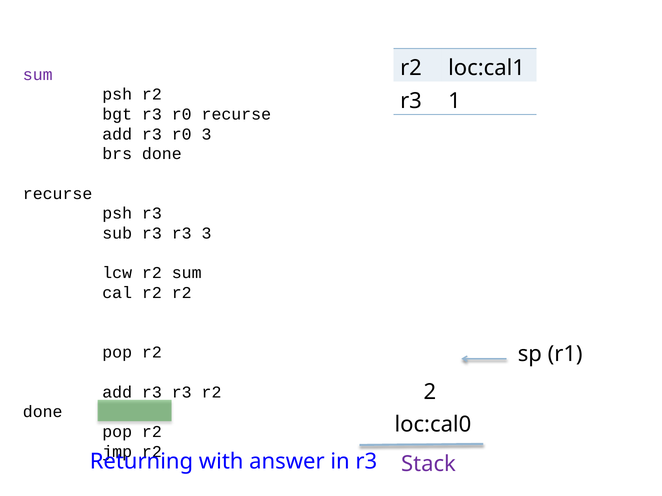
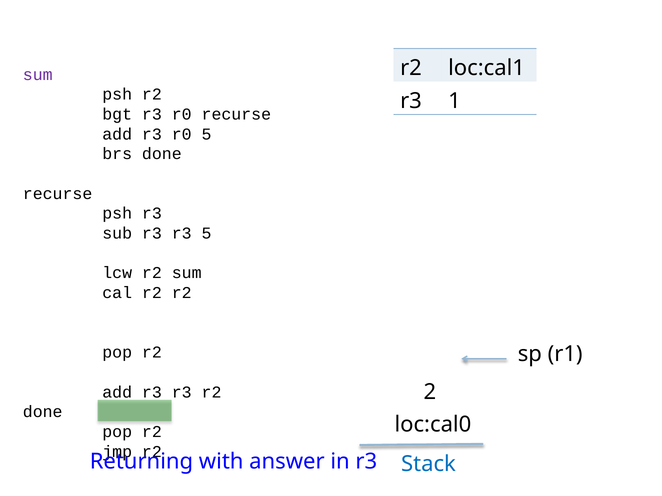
r0 3: 3 -> 5 (207, 134)
r3 3: 3 -> 5 (207, 234)
Stack colour: purple -> blue (428, 464)
